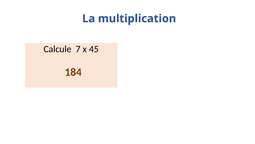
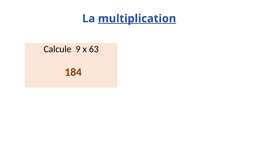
multiplication underline: none -> present (137, 19)
7: 7 -> 9 (78, 49)
45: 45 -> 63 (94, 49)
